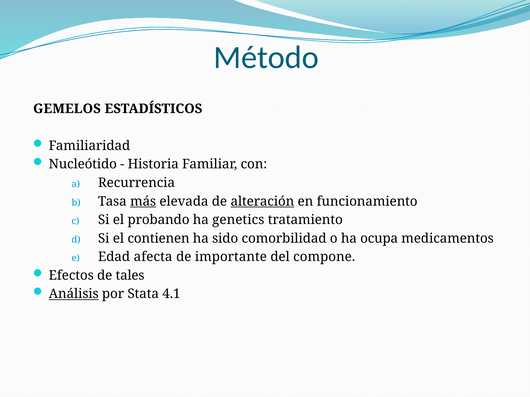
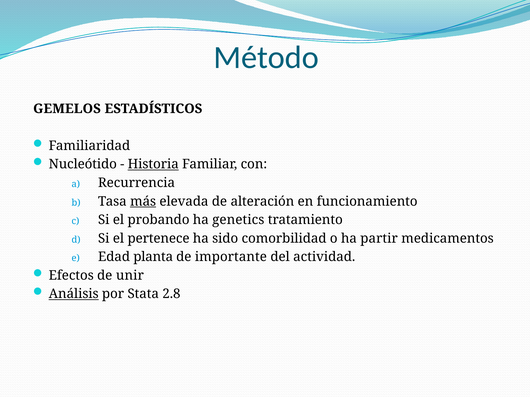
Historia underline: none -> present (153, 164)
alteración underline: present -> none (262, 202)
contienen: contienen -> pertenece (159, 239)
ocupa: ocupa -> partir (379, 239)
afecta: afecta -> planta (153, 257)
compone: compone -> actividad (324, 257)
tales: tales -> unir (130, 276)
4.1: 4.1 -> 2.8 (171, 294)
